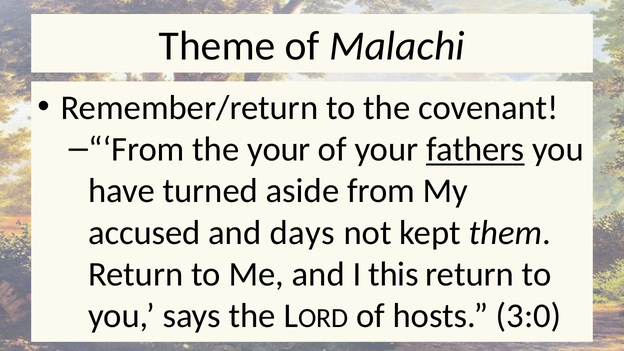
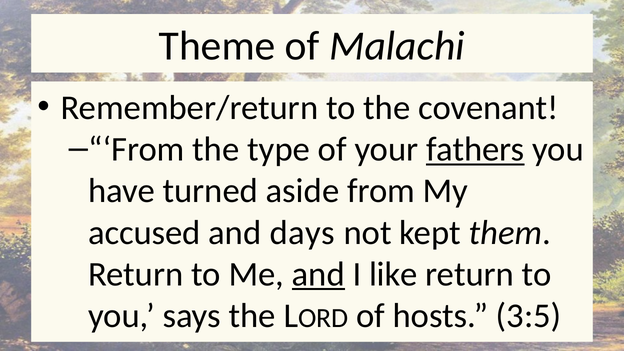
the your: your -> type (279, 149)
and underline: none -> present (318, 274)
this: this -> like (393, 274)
3:0: 3:0 -> 3:5 (529, 316)
